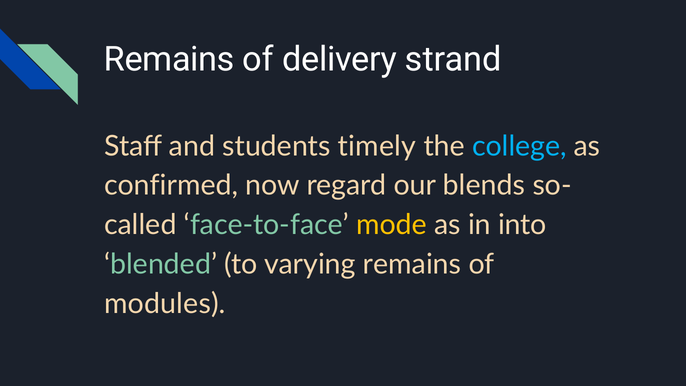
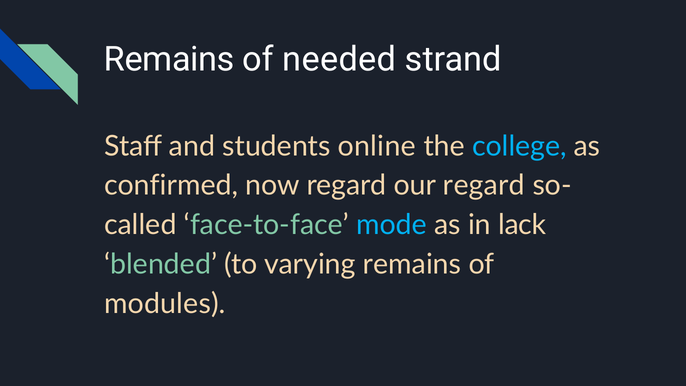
delivery: delivery -> needed (339, 59)
timely: timely -> online (377, 146)
our blends: blends -> regard (484, 186)
mode colour: yellow -> light blue (391, 225)
into: into -> lack (522, 225)
